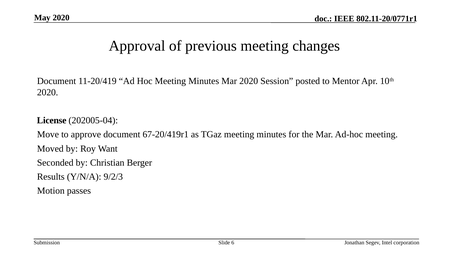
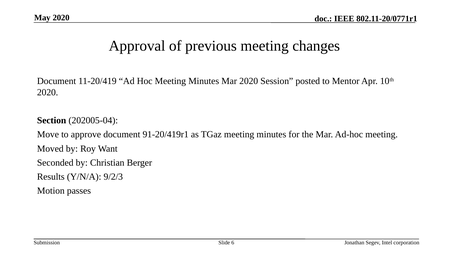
License: License -> Section (52, 120)
67-20/419r1: 67-20/419r1 -> 91-20/419r1 (166, 134)
